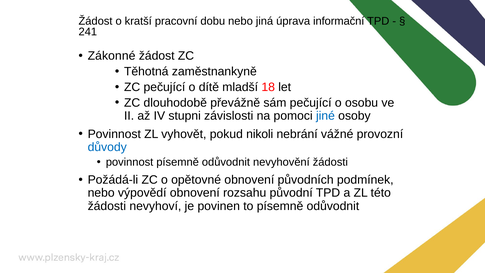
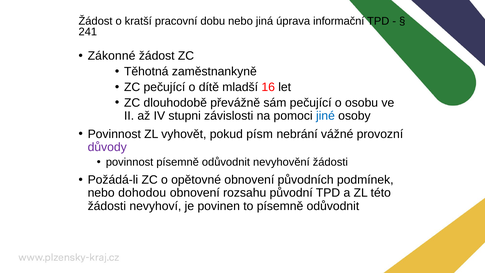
18: 18 -> 16 (268, 87)
nikoli: nikoli -> písm (260, 134)
důvody colour: blue -> purple (107, 147)
výpovědí: výpovědí -> dohodou (142, 193)
